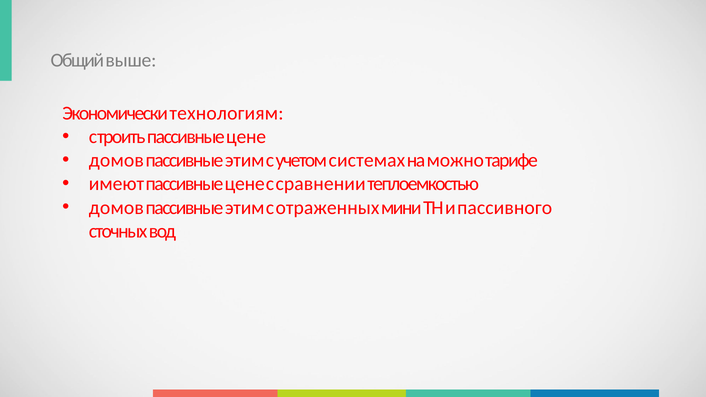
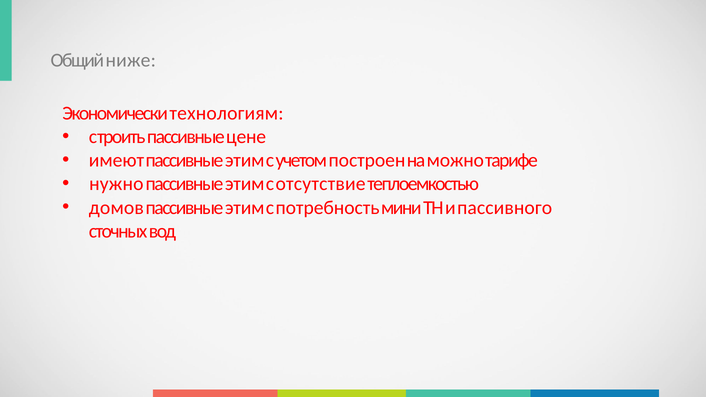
выше: выше -> ниже (131, 61)
домов: домов -> имеют (116, 161)
системах: системах -> построен (367, 161)
имеют: имеют -> нужно (116, 184)
цене: цене -> этим (245, 184)
сравнении: сравнении -> отсутствие (321, 184)
отраженных: отраженных -> потребность (328, 208)
